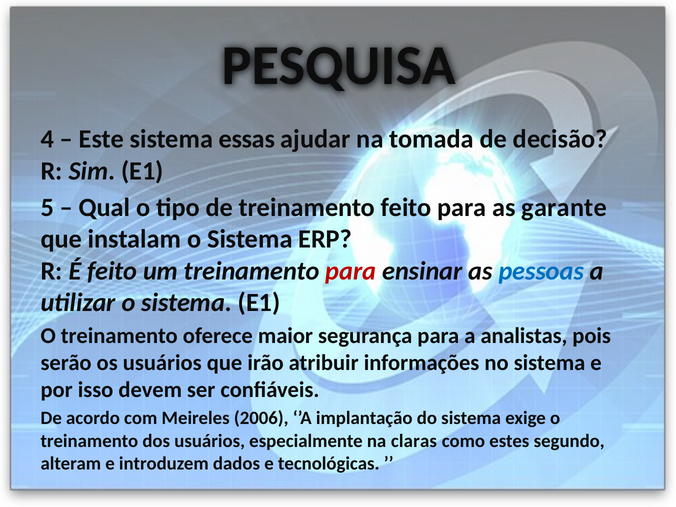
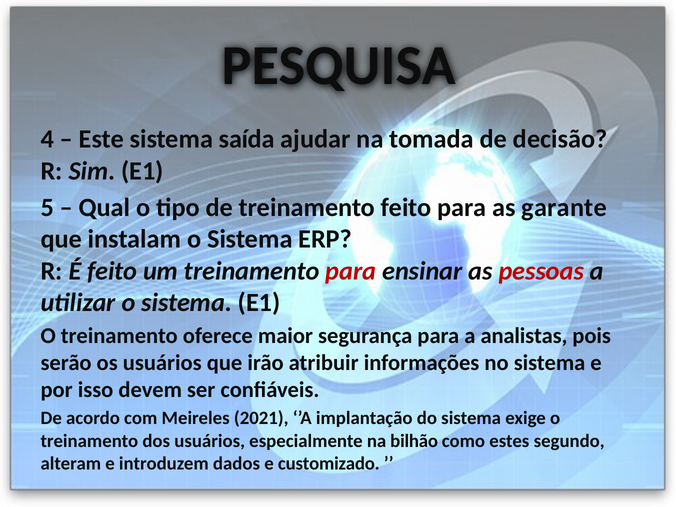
essas: essas -> saída (247, 139)
pessoas colour: blue -> red (541, 271)
2006: 2006 -> 2021 (261, 418)
claras: claras -> bilhão (414, 441)
tecnológicas: tecnológicas -> customizado (329, 463)
